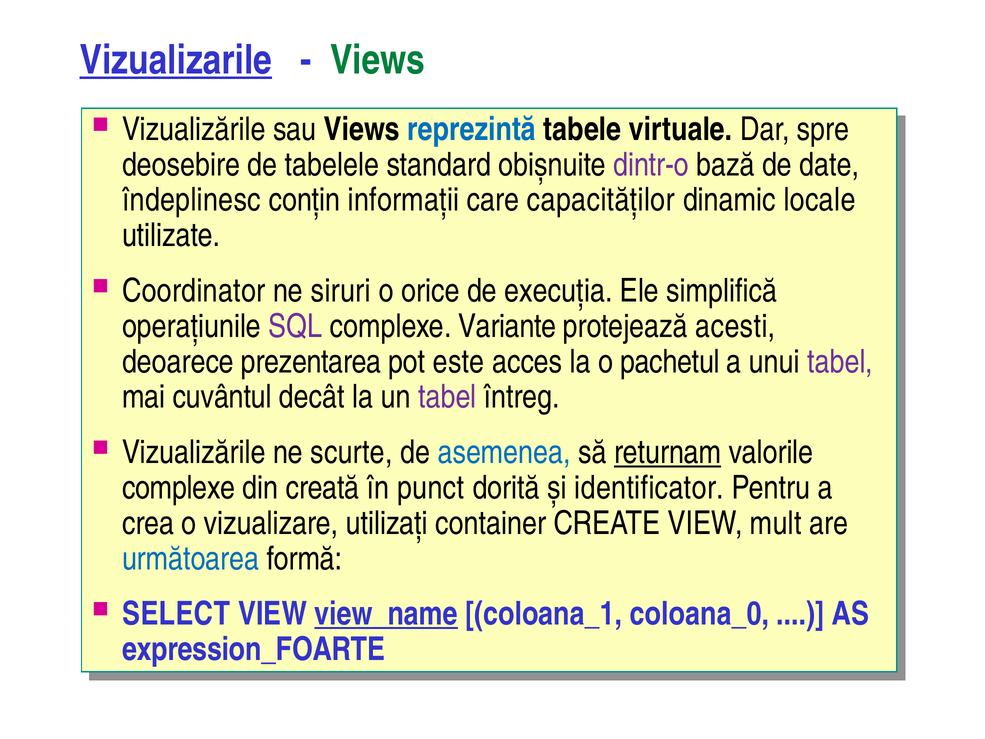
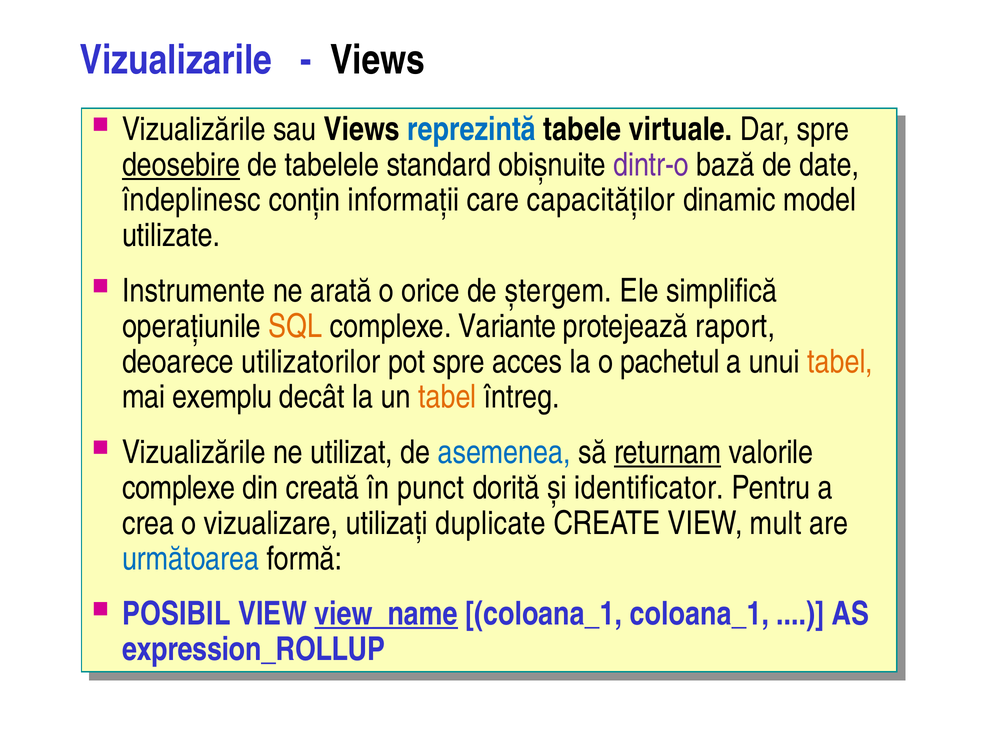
Vizualizarile underline: present -> none (176, 60)
Views colour: green -> black (378, 60)
deosebire underline: none -> present (181, 165)
locale: locale -> model (820, 200)
Coordinator: Coordinator -> Instrumente (194, 291)
siruri: siruri -> arată (341, 291)
execuția: execuția -> ștergem (558, 291)
SQL colour: purple -> orange (295, 326)
acesti: acesti -> raport (735, 326)
prezentarea: prezentarea -> utilizatorilor (311, 362)
pot este: este -> spre (459, 362)
tabel colour: purple -> orange (840, 362)
cuvântul: cuvântul -> exemplu (222, 397)
tabel colour: purple -> orange (447, 397)
scurte: scurte -> utilizat (352, 452)
container: container -> duplicate (491, 523)
SELECT: SELECT -> POSIBIL (176, 614)
coloana_1 coloana_0: coloana_0 -> coloana_1 (699, 614)
expression_FOARTE: expression_FOARTE -> expression_ROLLUP (254, 649)
